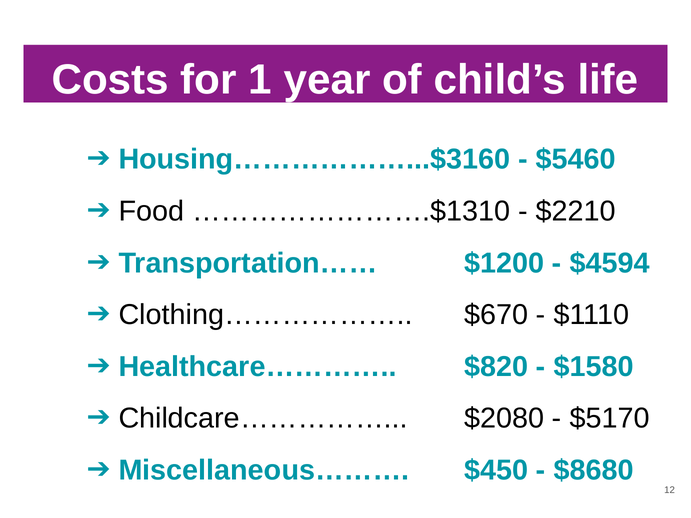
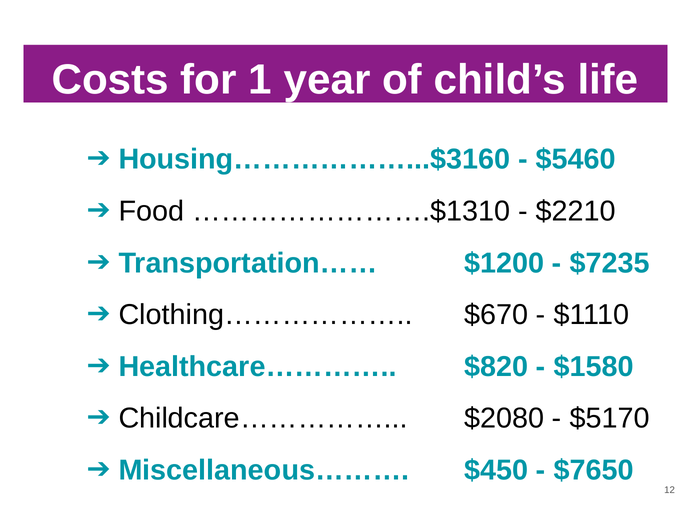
$4594: $4594 -> $7235 (610, 263)
$8680: $8680 -> $7650 (594, 471)
